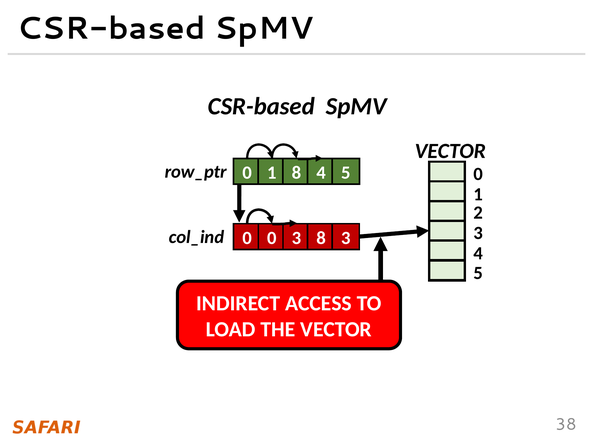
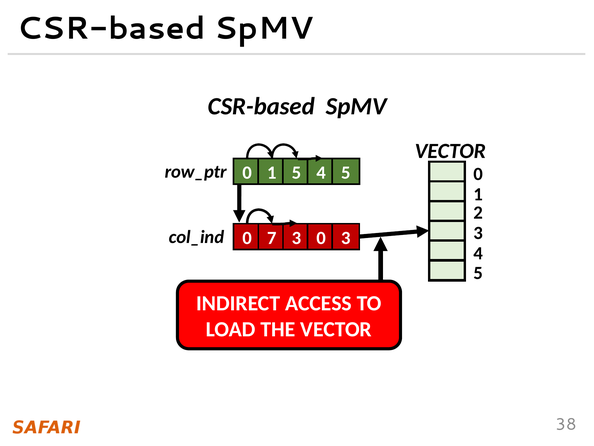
1 8: 8 -> 5 (297, 172)
0 0: 0 -> 7 (272, 238)
3 8: 8 -> 0 (321, 238)
